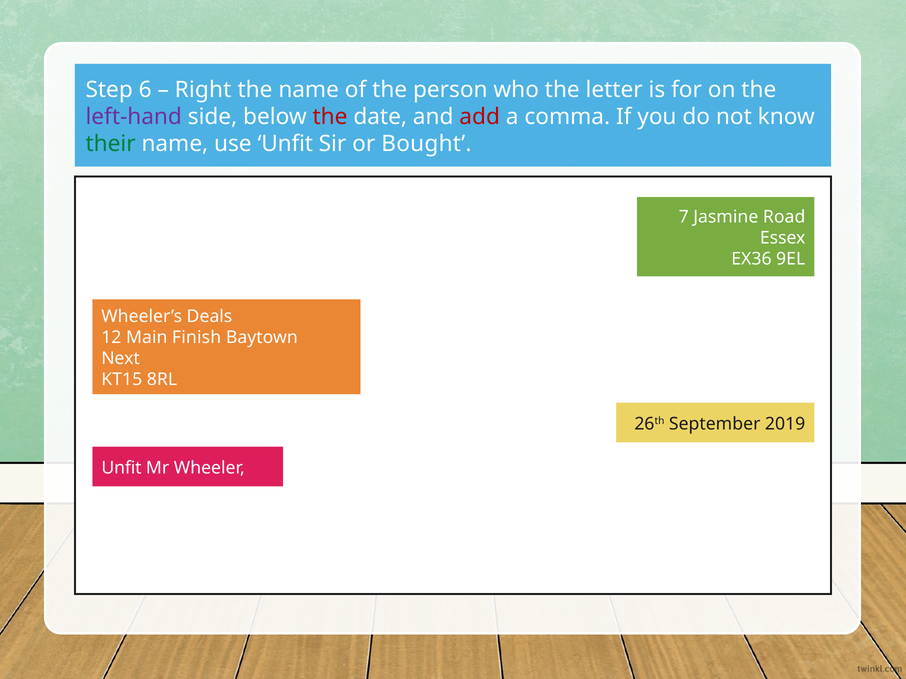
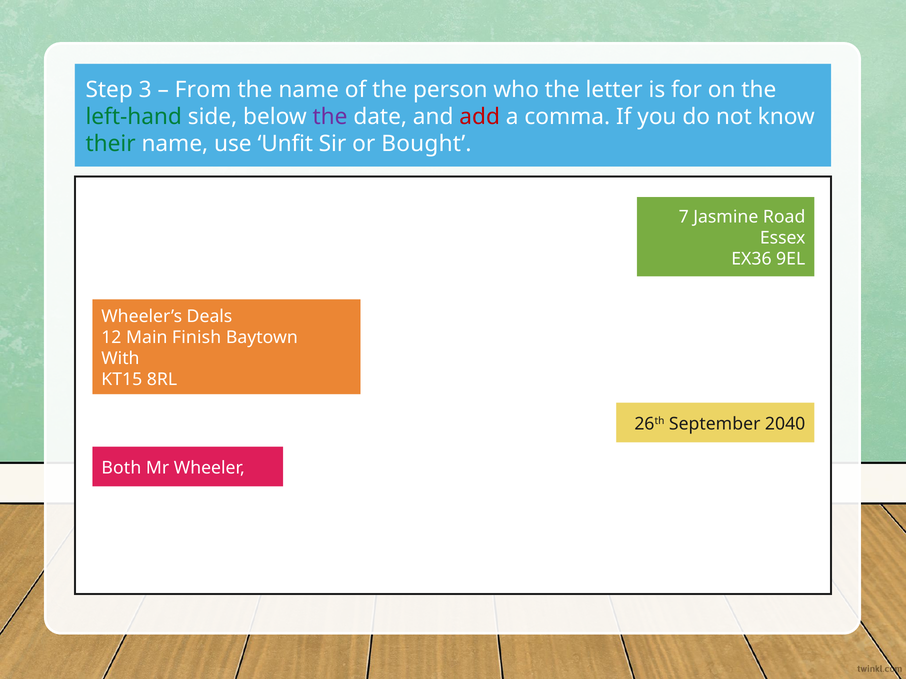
6: 6 -> 3 (145, 90)
Right: Right -> From (203, 90)
left-hand colour: purple -> green (134, 117)
the colour: red -> purple (330, 117)
Next: Next -> With (120, 359)
2019: 2019 -> 2040 (785, 424)
Unfit: Unfit -> Both (121, 468)
